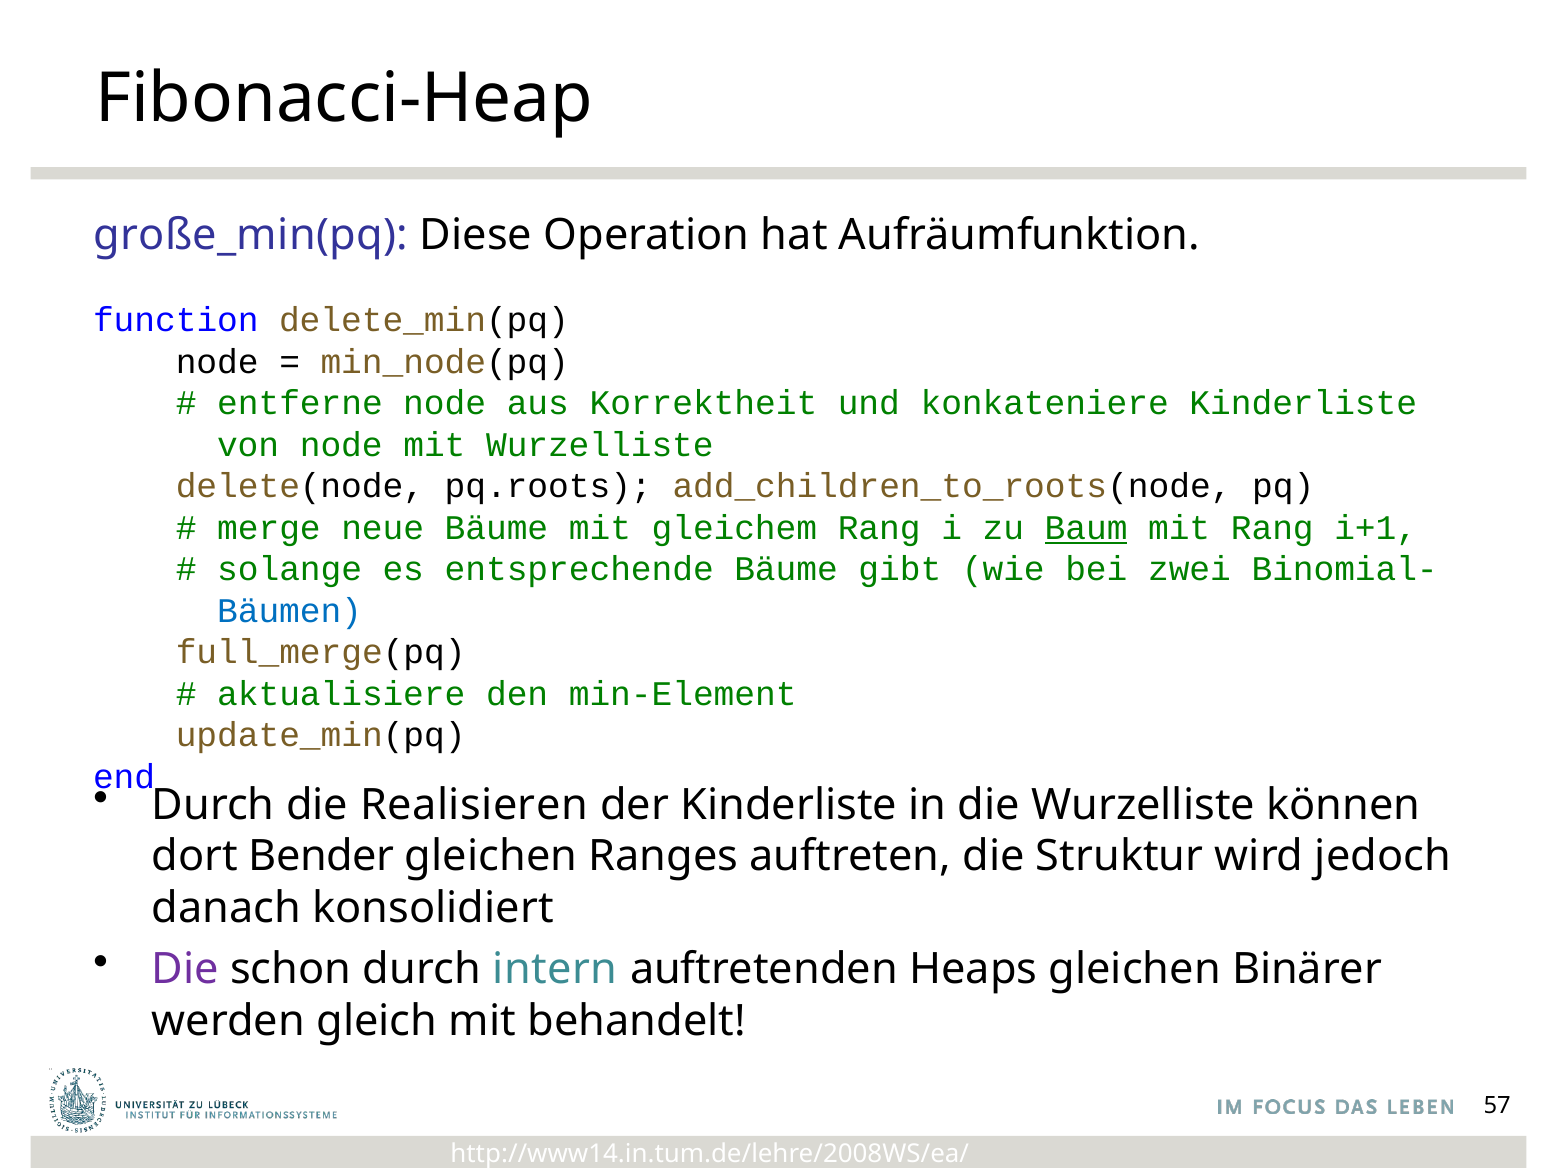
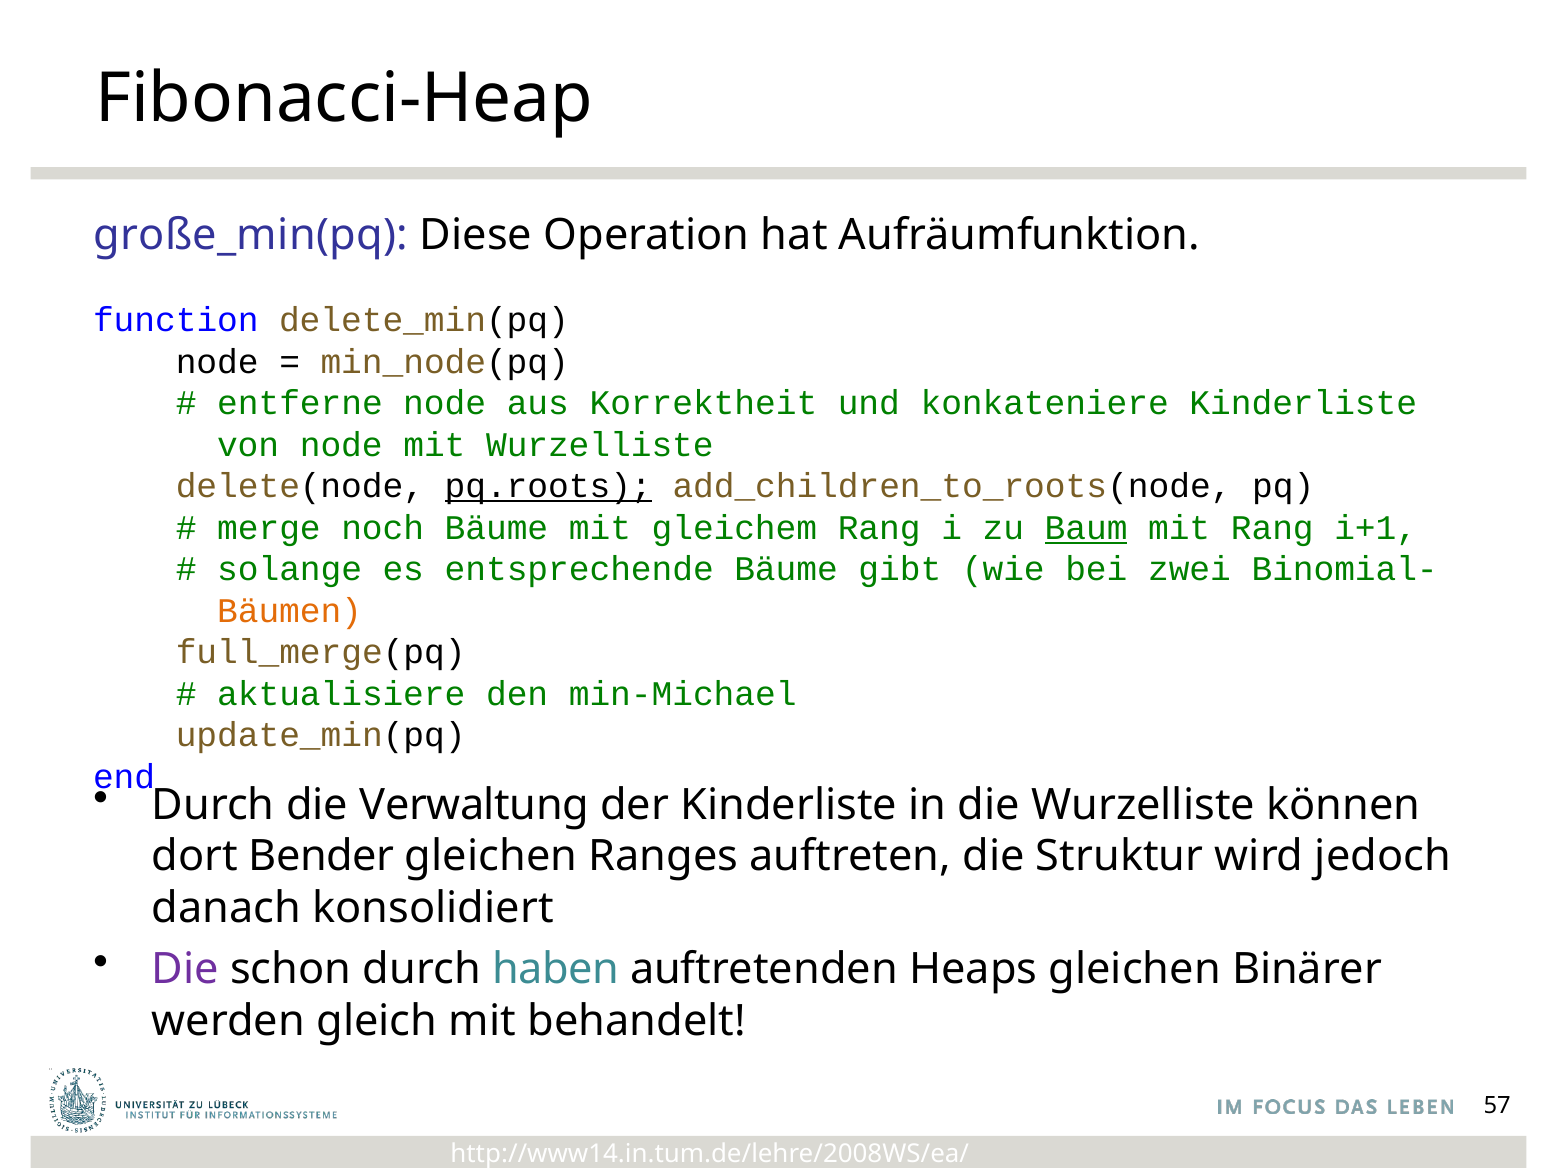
pq.roots underline: none -> present (548, 486)
neue: neue -> noch (383, 528)
Bäumen colour: blue -> orange (290, 611)
min-Element: min-Element -> min-Michael (683, 694)
Realisieren: Realisieren -> Verwaltung (474, 805)
intern: intern -> haben (556, 969)
